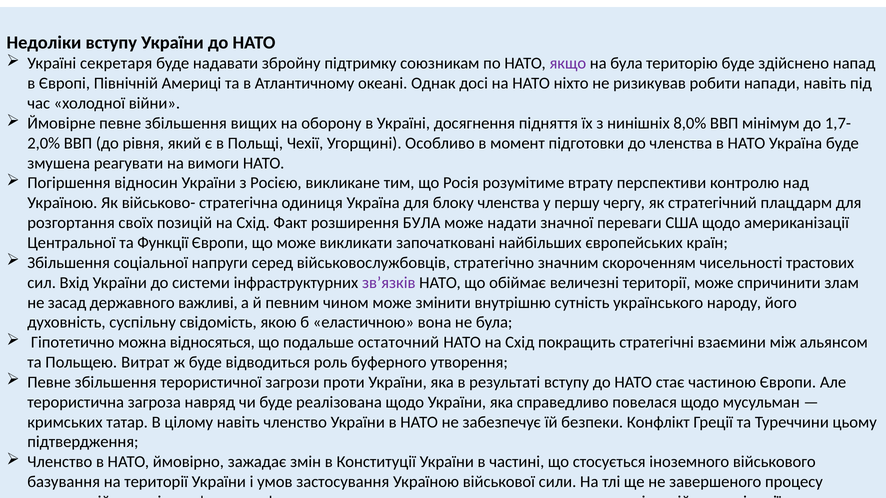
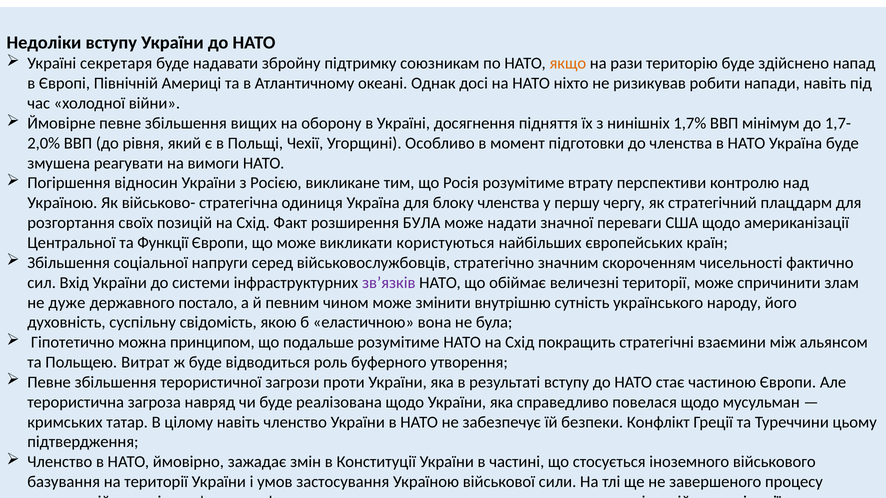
якщо colour: purple -> orange (568, 64)
на була: була -> рази (626, 64)
8,0%: 8,0% -> 1,7% (690, 123)
започатковані: започатковані -> користуються (445, 243)
трастових: трастових -> фактично (820, 263)
засад: засад -> дуже (67, 303)
важливі: важливі -> постало (208, 303)
відносяться: відносяться -> принципом (212, 343)
подальше остаточний: остаточний -> розумітиме (399, 343)
